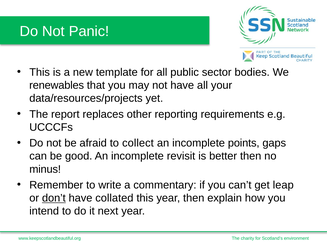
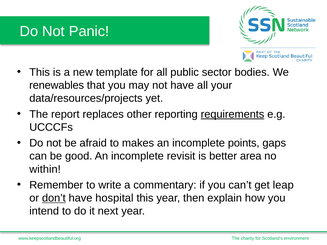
requirements underline: none -> present (232, 114)
collect: collect -> makes (138, 143)
better then: then -> area (251, 156)
minus: minus -> within (45, 169)
collated: collated -> hospital (114, 198)
